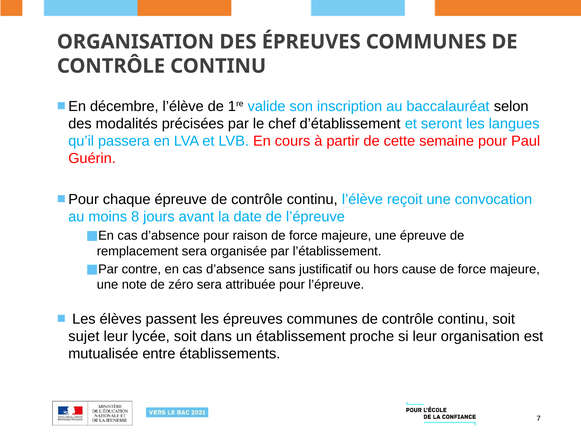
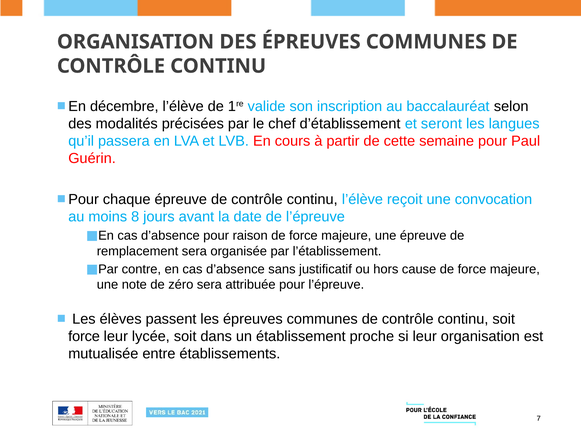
sujet: sujet -> force (84, 336)
